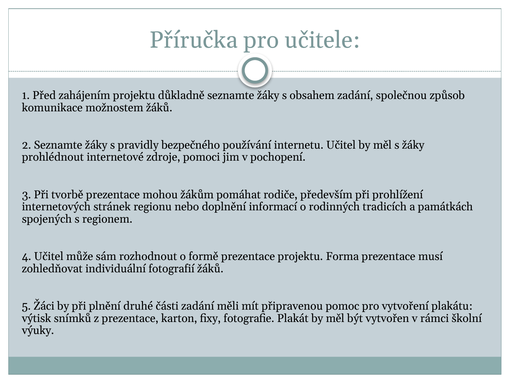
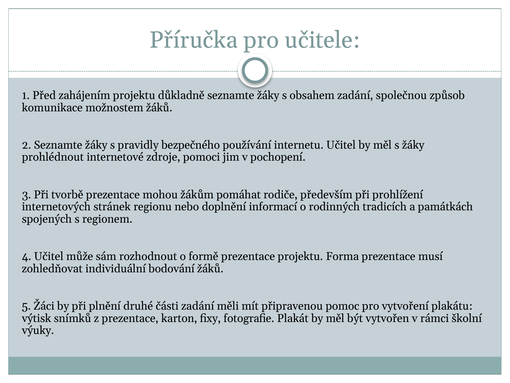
fotografií: fotografií -> bodování (172, 268)
